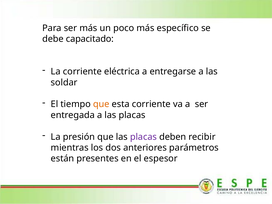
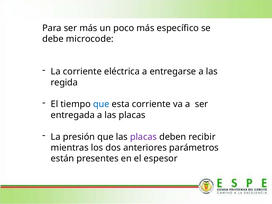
capacitado: capacitado -> microcode (90, 39)
soldar: soldar -> regida (64, 82)
que colour: orange -> blue (101, 104)
